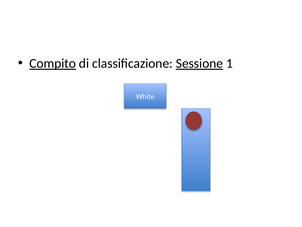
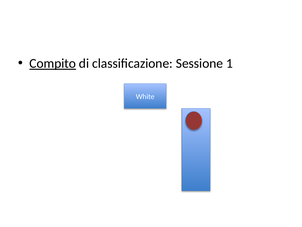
Sessione underline: present -> none (199, 63)
